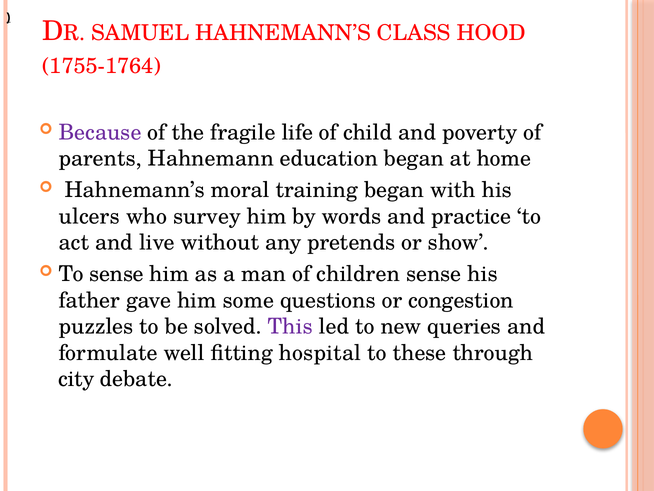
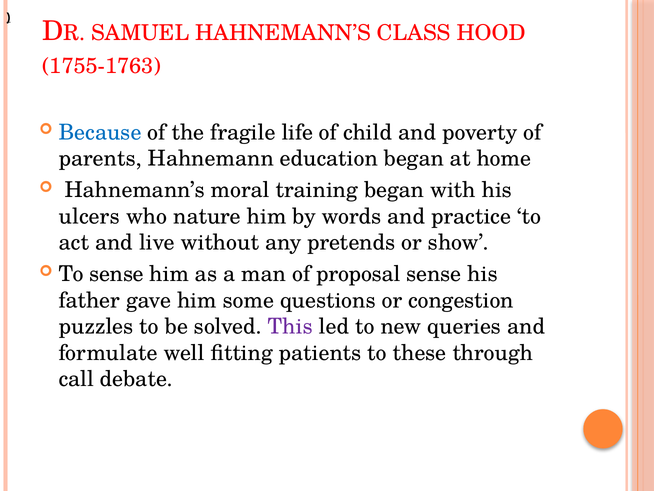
1755-1764: 1755-1764 -> 1755-1763 (101, 66)
Because colour: purple -> blue (100, 132)
survey: survey -> nature (207, 216)
children: children -> proposal (358, 274)
hospital: hospital -> patients (320, 352)
city: city -> call (76, 379)
